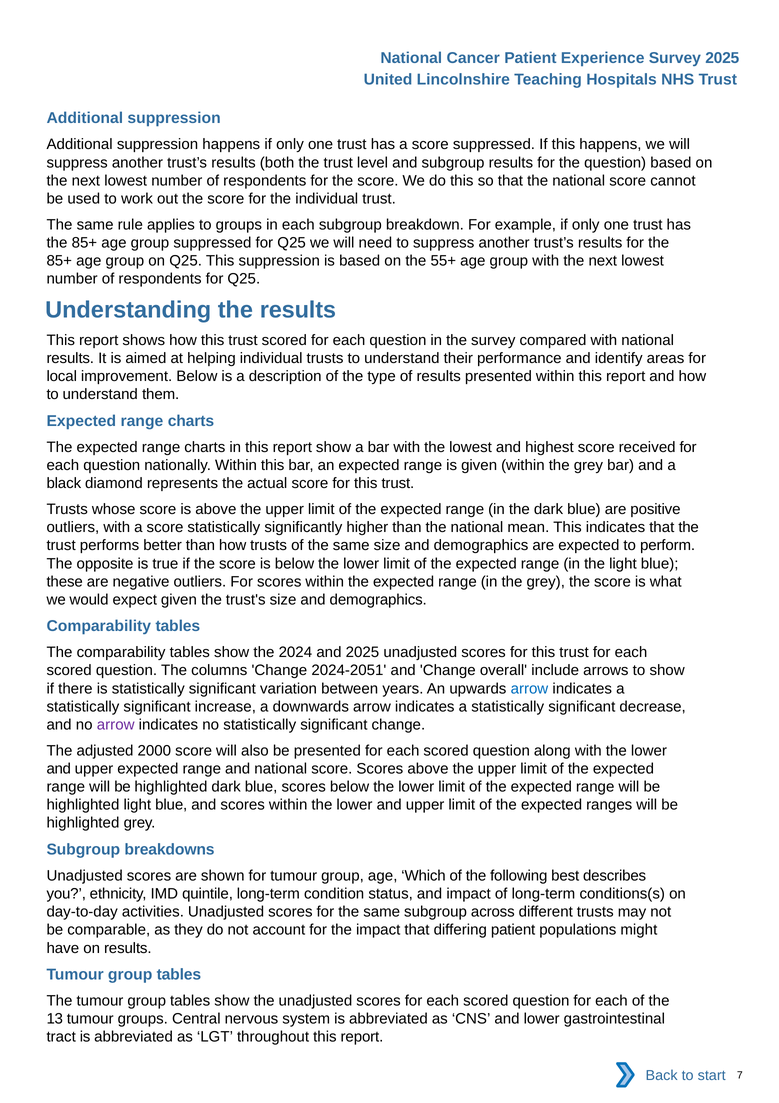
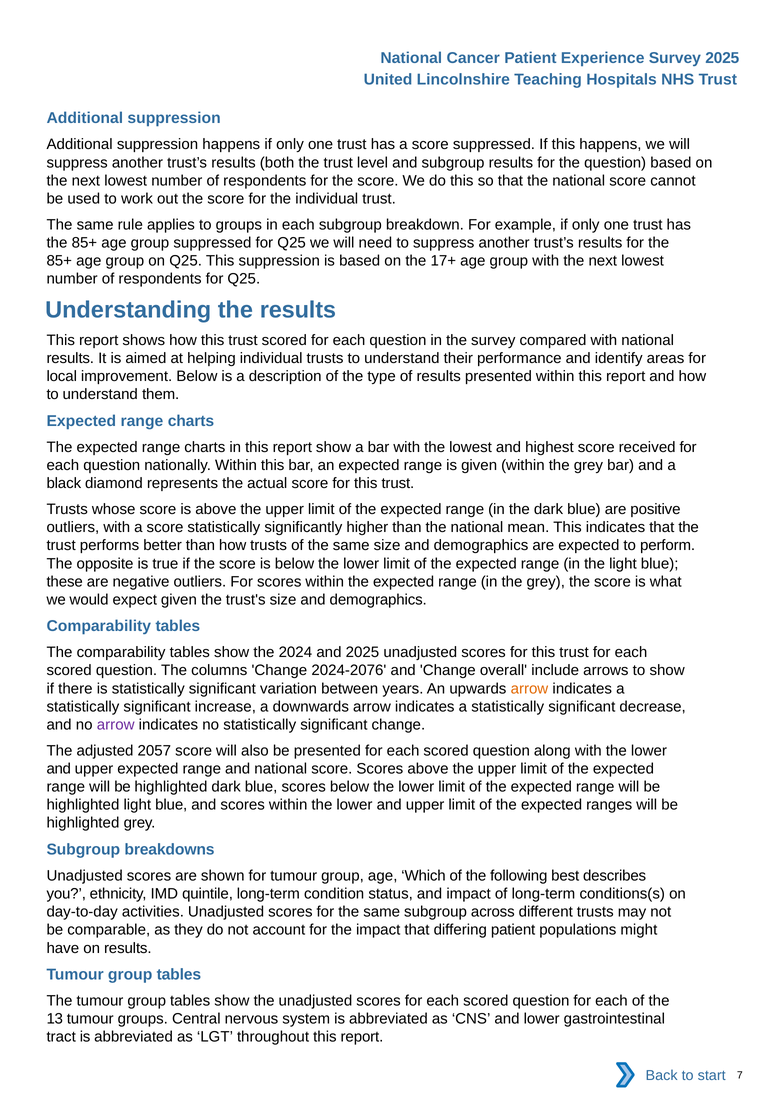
55+: 55+ -> 17+ (443, 261)
2024-2051: 2024-2051 -> 2024-2076 (349, 670)
arrow colour: blue -> orange (529, 688)
2000: 2000 -> 2057 (154, 750)
